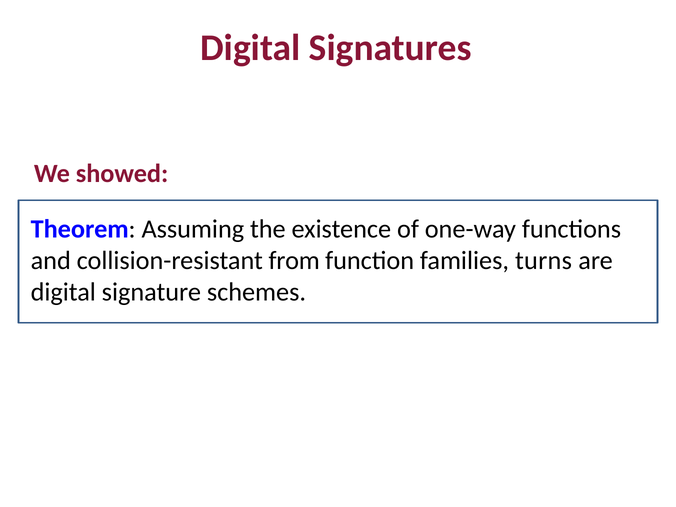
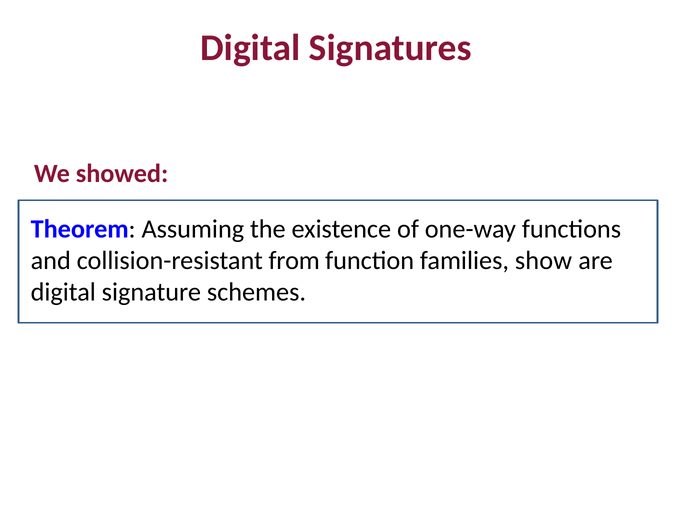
turns: turns -> show (544, 261)
